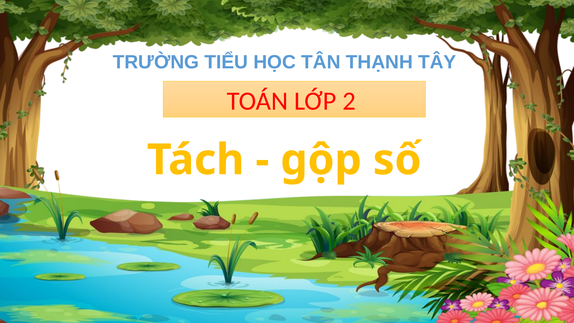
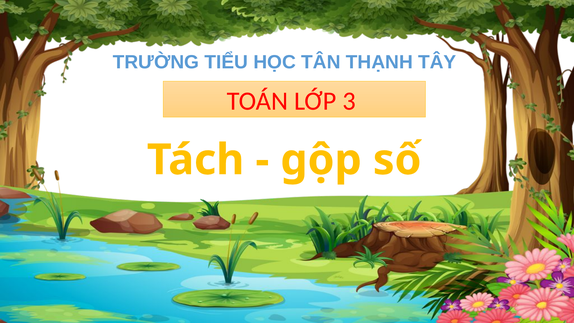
2: 2 -> 3 (349, 101)
